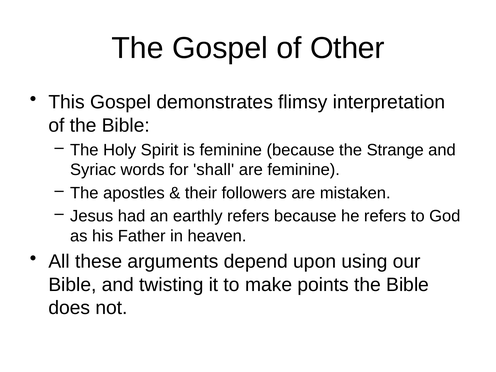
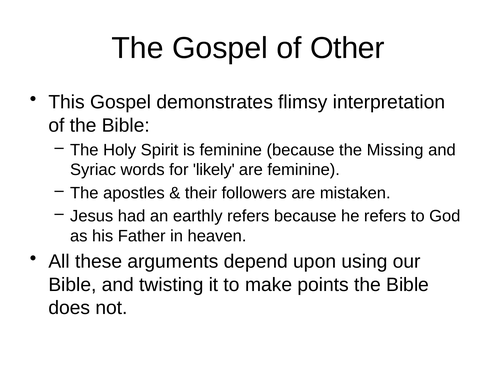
Strange: Strange -> Missing (395, 150)
shall: shall -> likely (214, 170)
